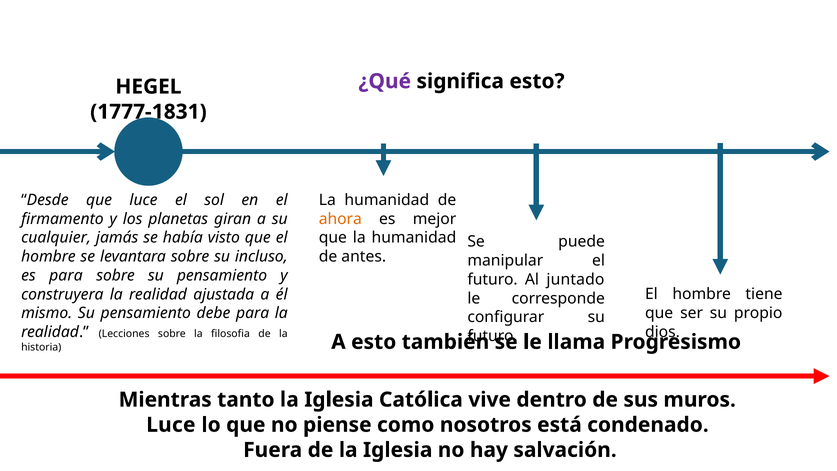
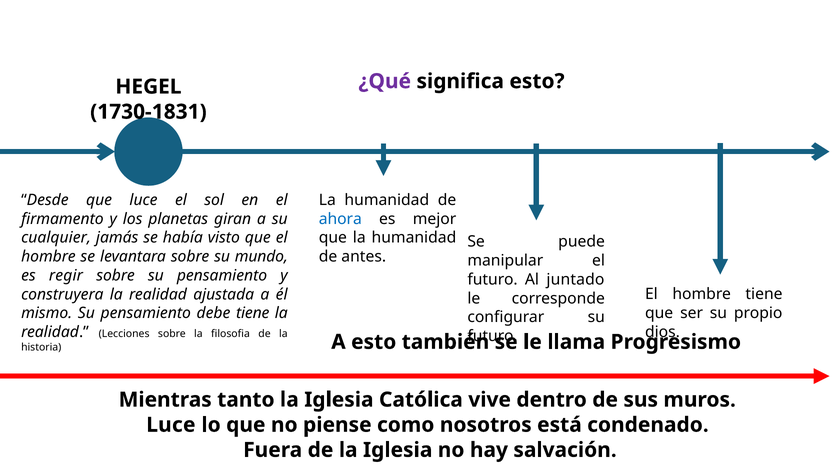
1777-1831: 1777-1831 -> 1730-1831 (148, 112)
ahora colour: orange -> blue (340, 219)
incluso: incluso -> mundo (261, 257)
es para: para -> regir (66, 275)
debe para: para -> tiene (253, 313)
